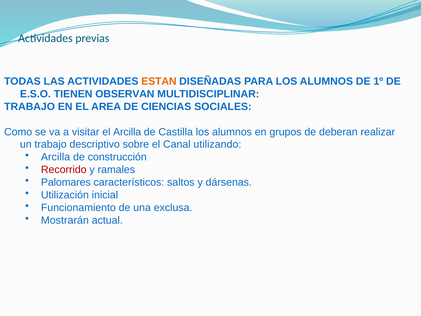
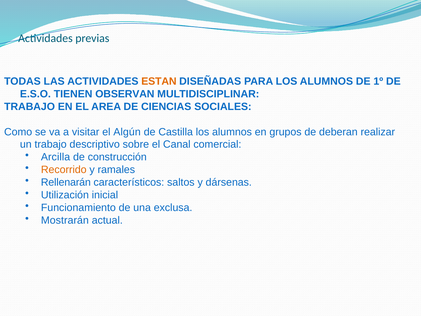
el Arcilla: Arcilla -> Algún (127, 132)
utilizando: utilizando -> comercial (217, 144)
Recorrido colour: red -> orange (64, 170)
Palomares: Palomares -> Rellenarán (66, 182)
